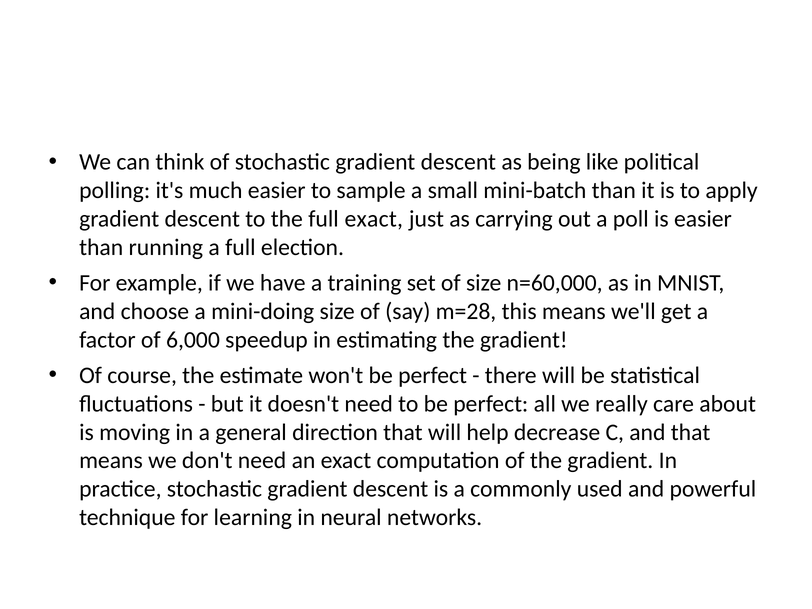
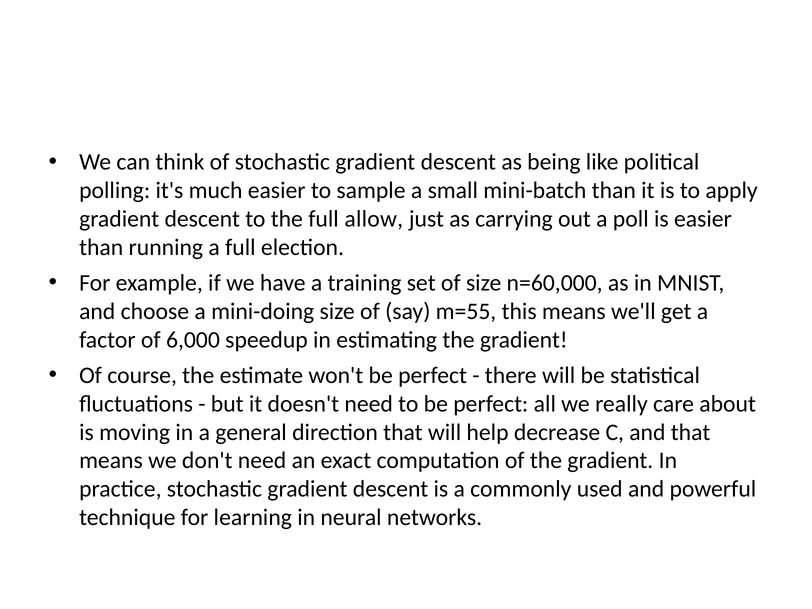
full exact: exact -> allow (374, 219)
m=28: m=28 -> m=55 (466, 311)
